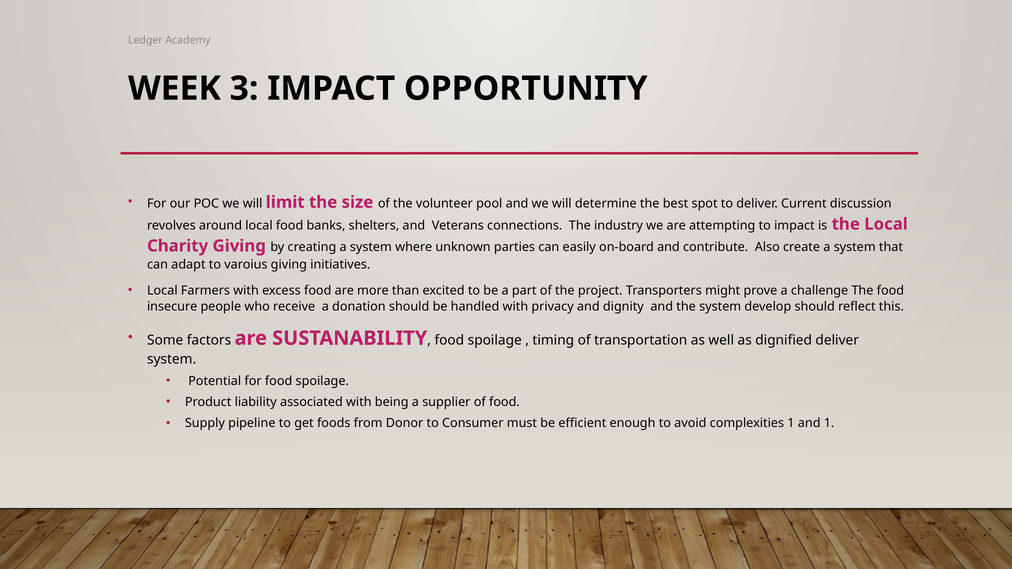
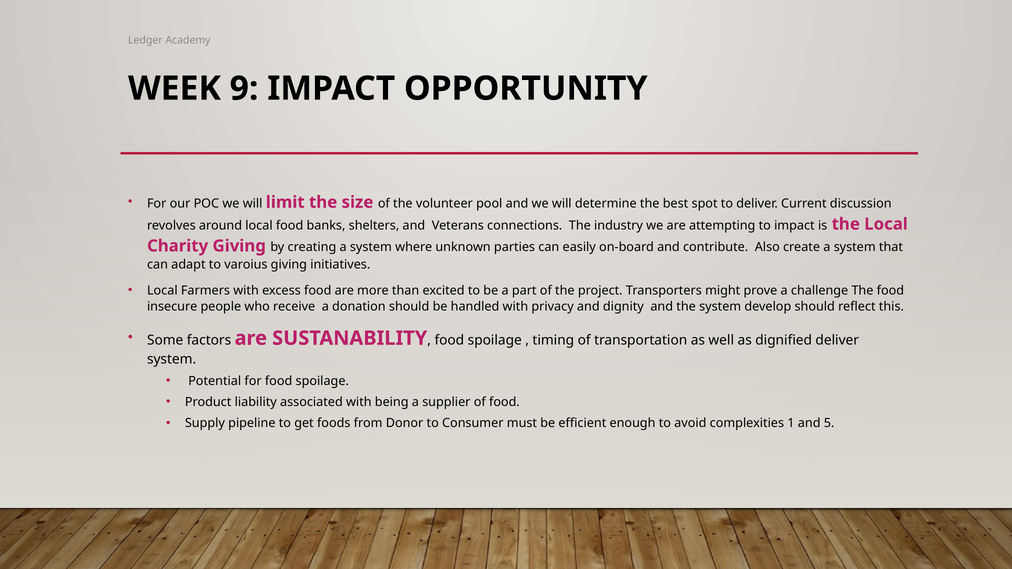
3: 3 -> 9 (244, 89)
and 1: 1 -> 5 (829, 423)
